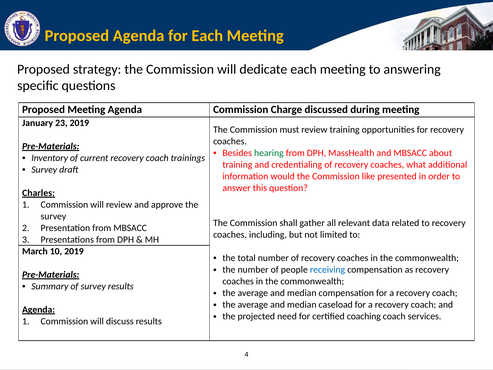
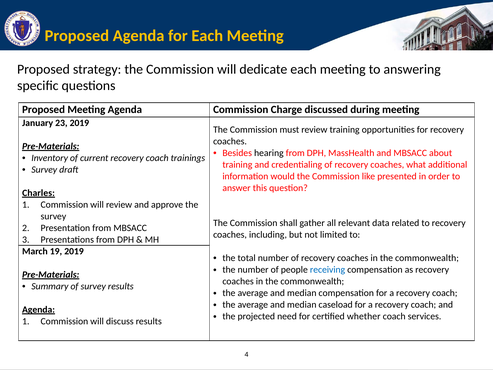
hearing colour: green -> black (269, 153)
10: 10 -> 19 (56, 251)
coaching: coaching -> whether (364, 316)
